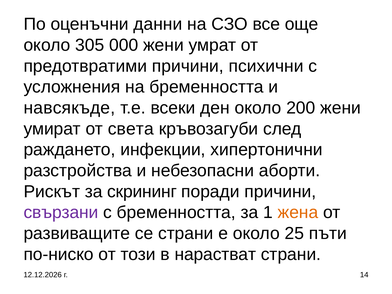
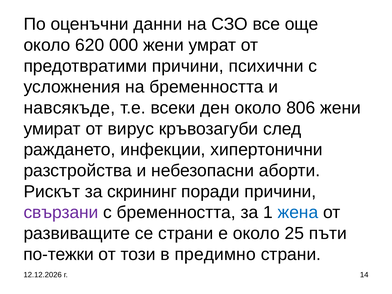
305: 305 -> 620 (90, 45)
200: 200 -> 806 (301, 108)
света: света -> вирус (131, 129)
жена colour: orange -> blue (298, 212)
по-ниско: по-ниско -> по-тежки (59, 254)
нарастват: нарастват -> предимно (215, 254)
